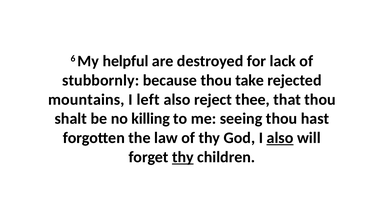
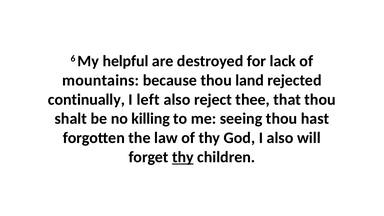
stubbornly: stubbornly -> mountains (101, 80)
take: take -> land (250, 80)
mountains: mountains -> continually (86, 100)
also underline: present -> none (280, 138)
